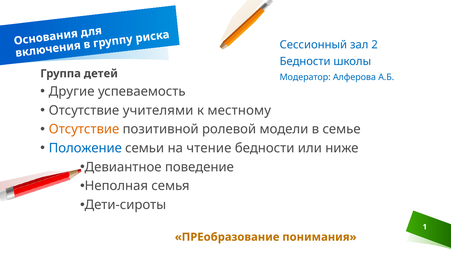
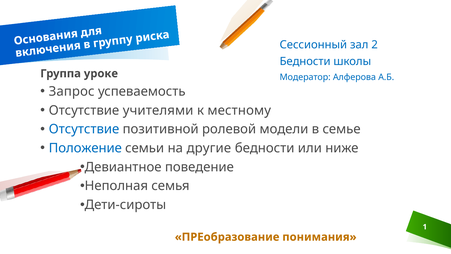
детей: детей -> уроке (101, 73)
Другие: Другие -> Запрос (72, 91)
Отсутствие colour: orange -> blue (84, 129)
чтение: чтение -> другие (209, 148)
